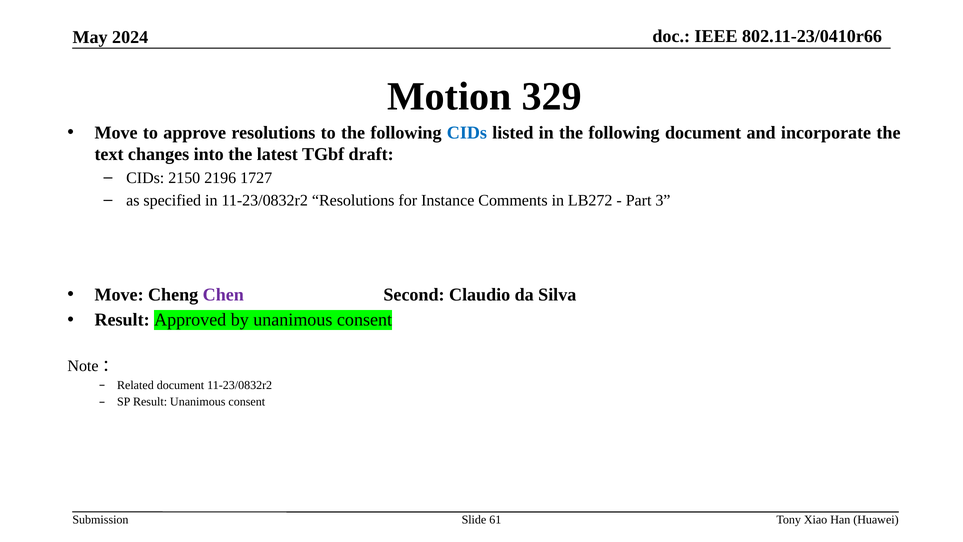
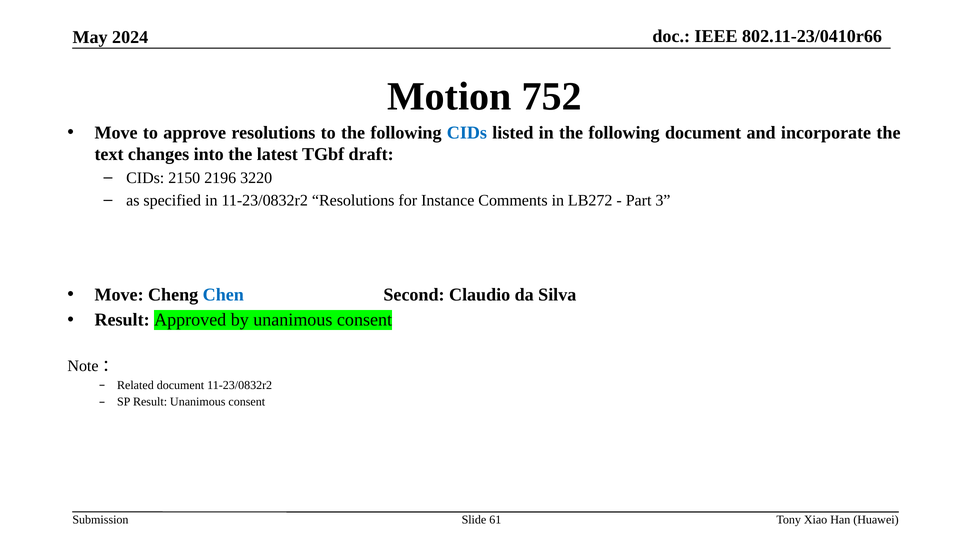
329: 329 -> 752 (552, 97)
1727: 1727 -> 3220 (256, 178)
Chen colour: purple -> blue (223, 295)
